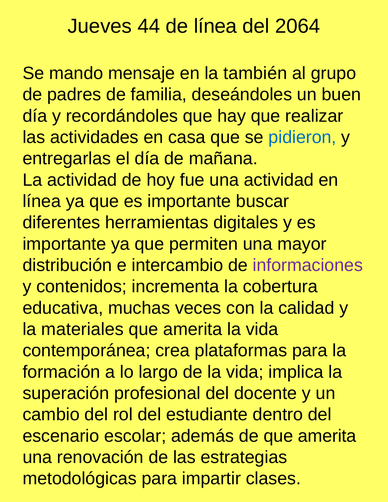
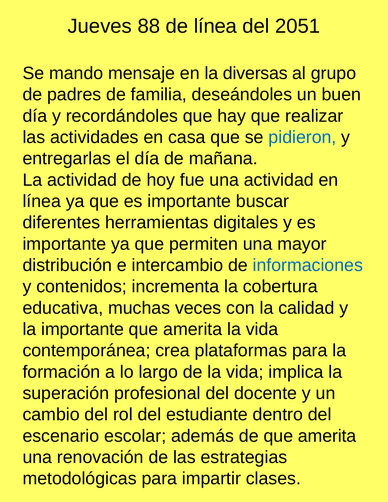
44: 44 -> 88 (149, 26)
2064: 2064 -> 2051 (298, 26)
también: también -> diversas (255, 73)
informaciones colour: purple -> blue (308, 265)
la materiales: materiales -> importante (83, 329)
